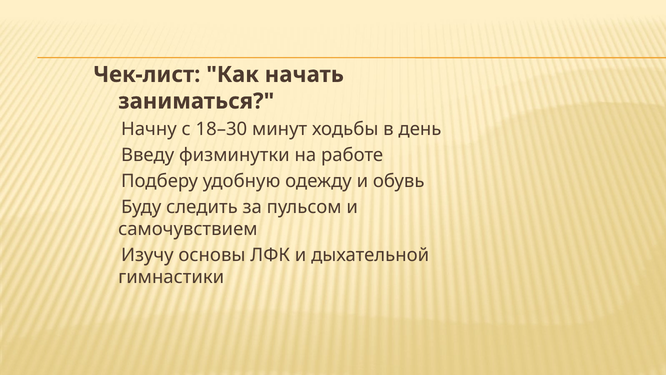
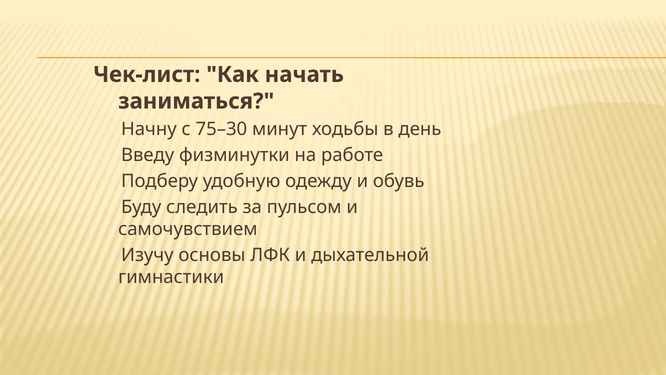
18–30: 18–30 -> 75–30 (221, 129)
